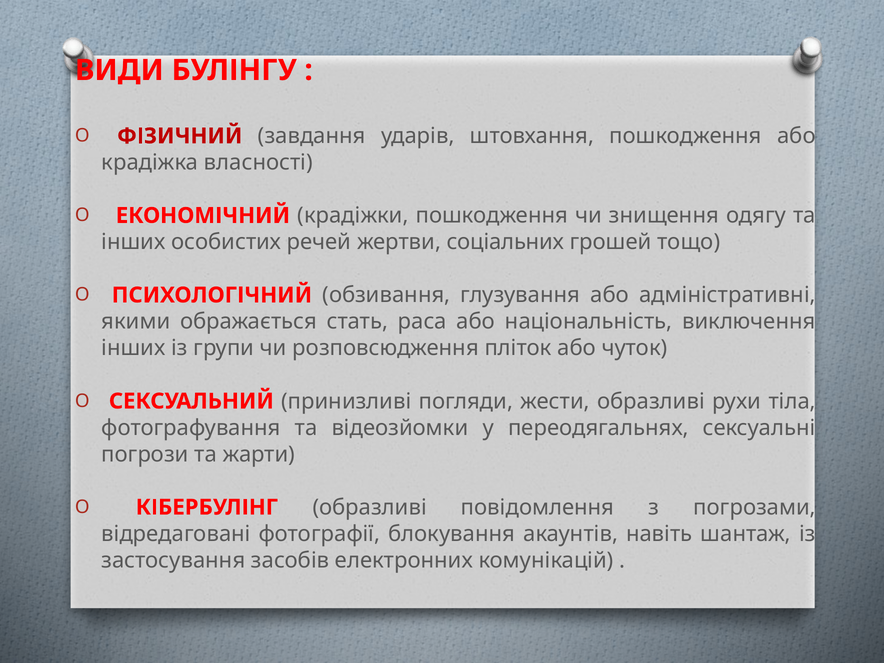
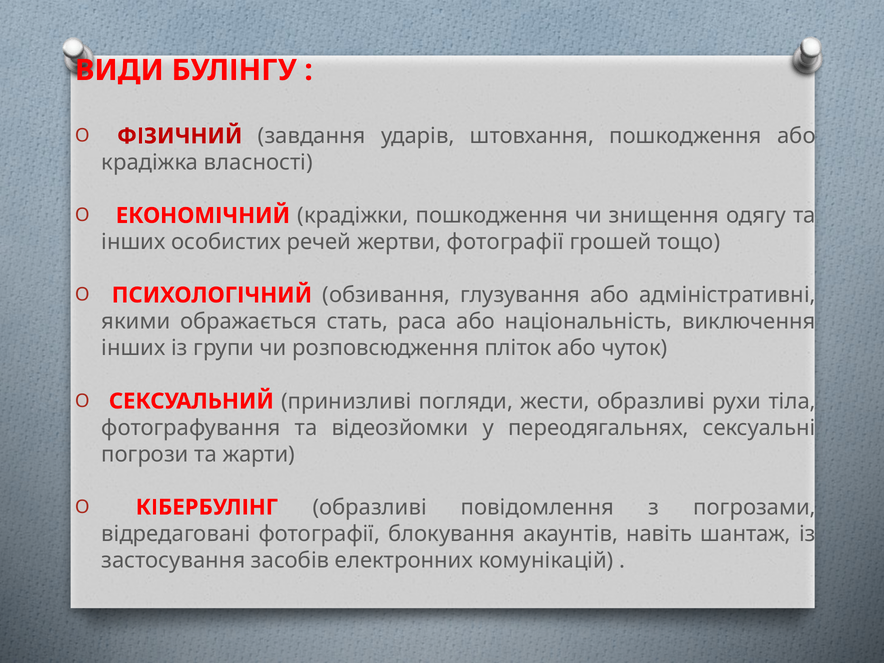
жертви соціальних: соціальних -> фотографії (505, 242)
